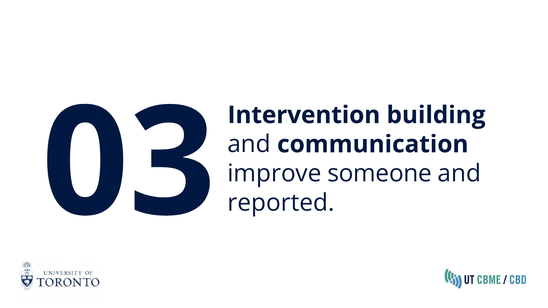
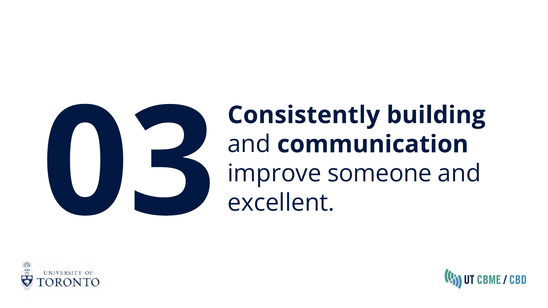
Intervention: Intervention -> Consistently (304, 115)
reported: reported -> excellent (281, 203)
